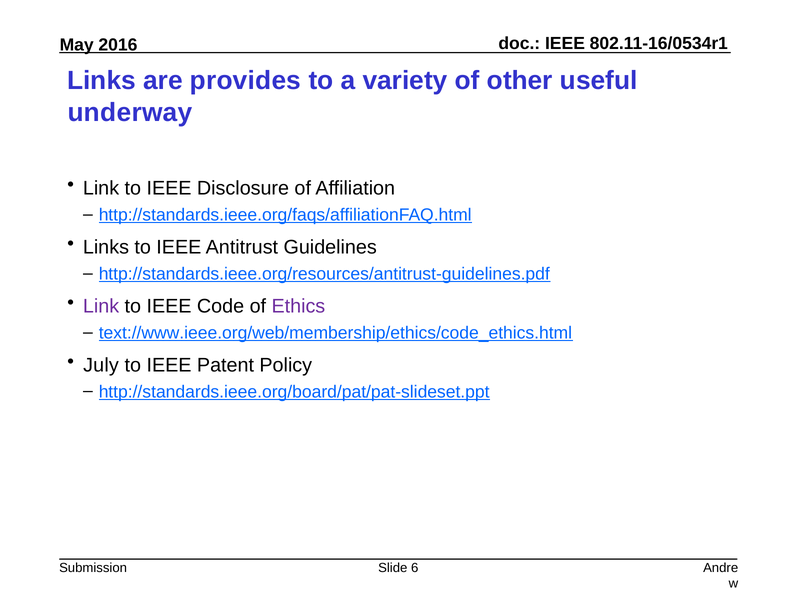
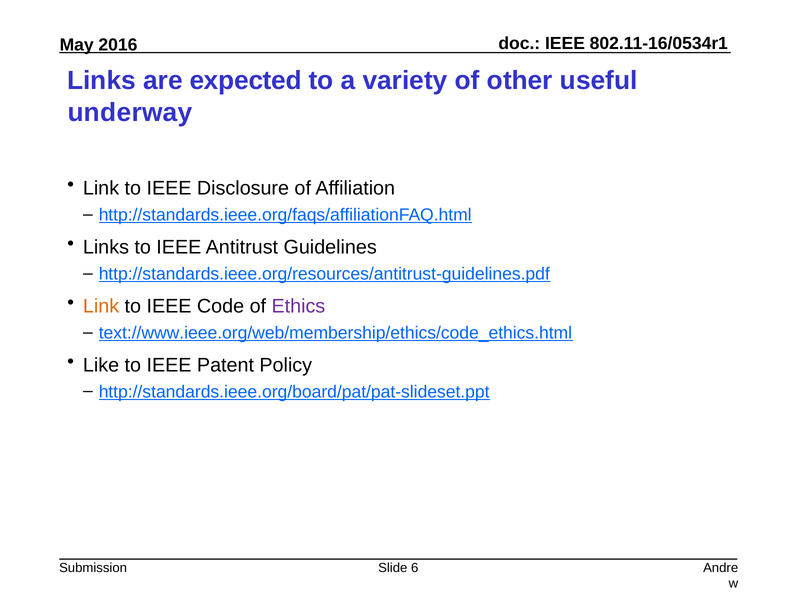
provides: provides -> expected (246, 81)
Link colour: purple -> orange (101, 306)
July: July -> Like (101, 365)
